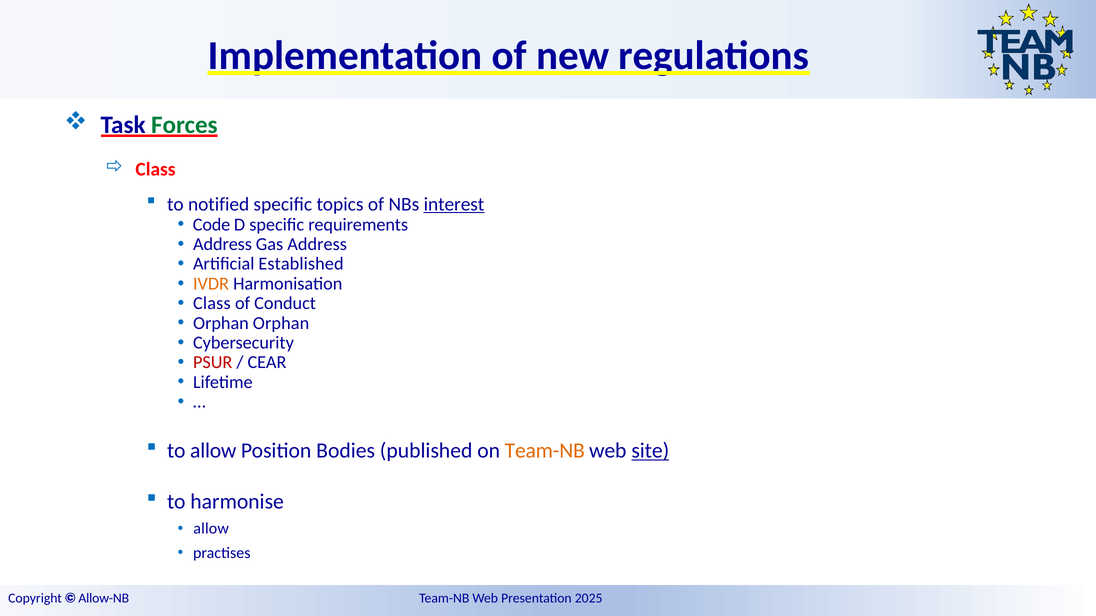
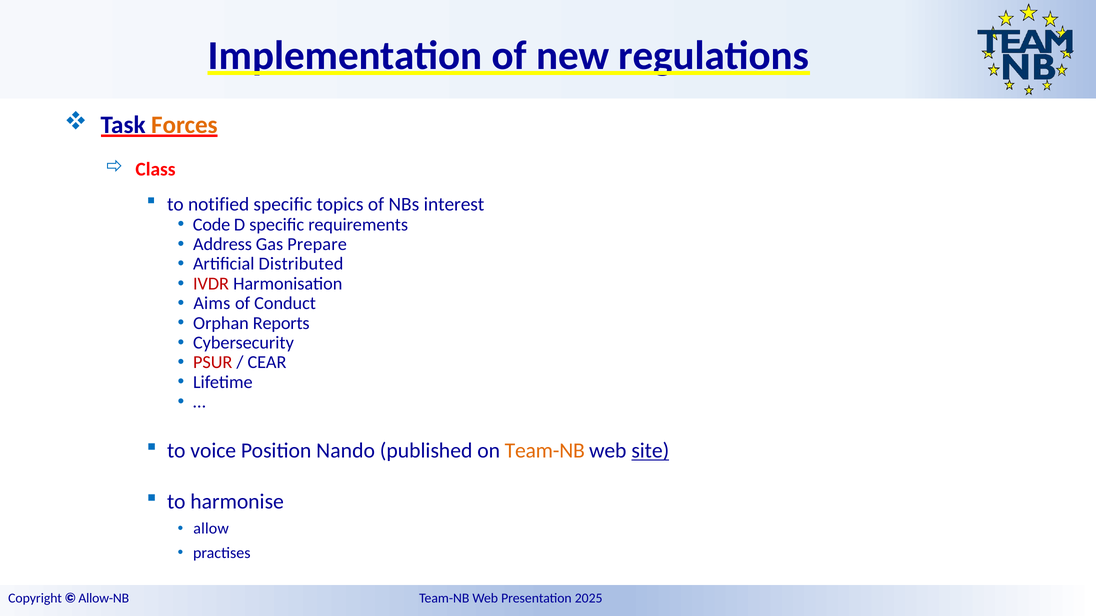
Forces colour: green -> orange (184, 125)
interest underline: present -> none (454, 204)
Gas Address: Address -> Prepare (317, 244)
Established: Established -> Distributed (301, 264)
IVDR colour: orange -> red (211, 284)
Class: Class -> Aims (212, 304)
Orphan Orphan: Orphan -> Reports (281, 323)
to allow: allow -> voice (213, 451)
Bodies: Bodies -> Nando (346, 451)
